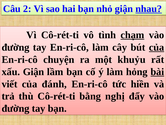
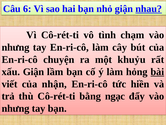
2: 2 -> 6 (27, 9)
chạm underline: present -> none (132, 35)
đường: đường -> nhưng (15, 47)
của underline: present -> none (157, 47)
đánh: đánh -> nhận (54, 84)
nghị: nghị -> ngạc (115, 96)
đường: đường -> nhưng (15, 108)
